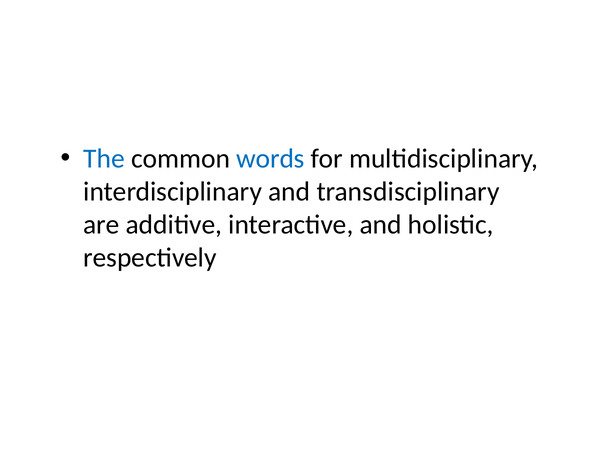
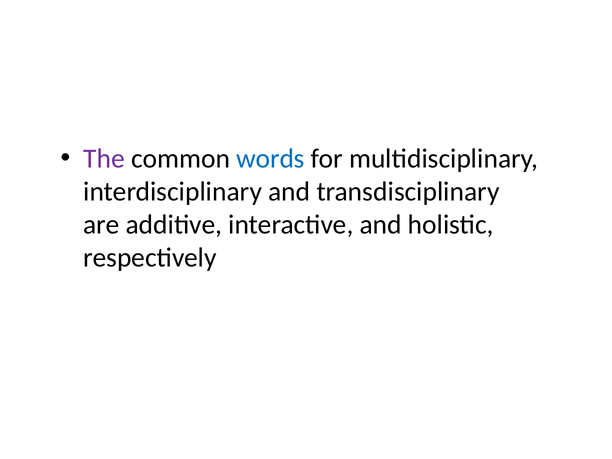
The colour: blue -> purple (104, 158)
